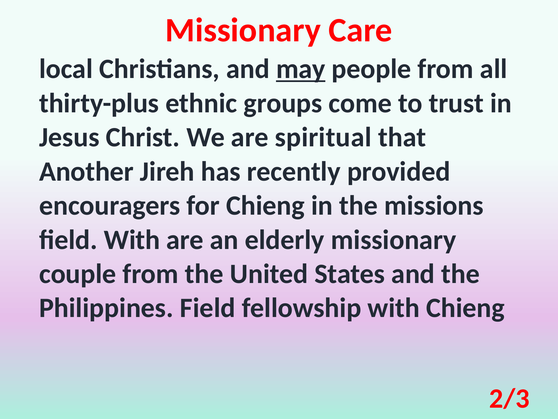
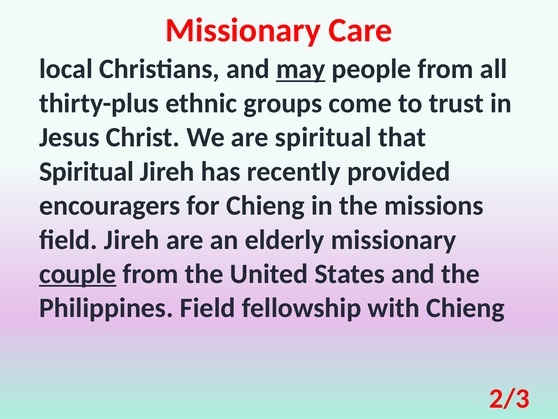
Another: Another -> Spiritual (86, 171)
field With: With -> Jireh (132, 239)
couple underline: none -> present (78, 274)
